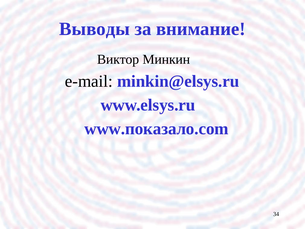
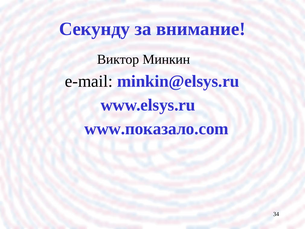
Выводы: Выводы -> Секунду (95, 29)
